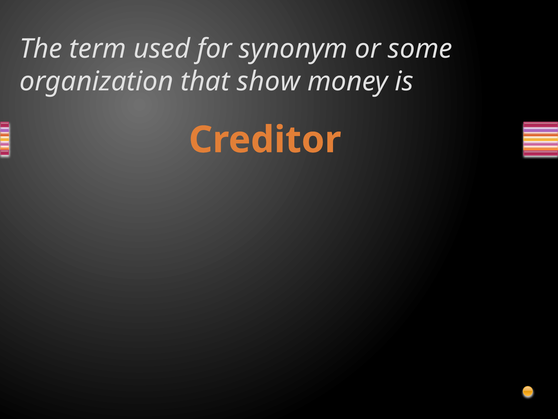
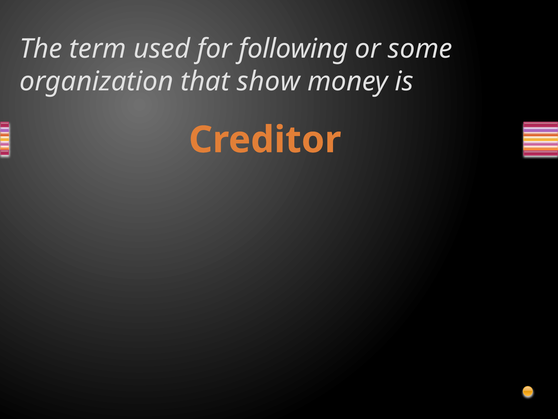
synonym: synonym -> following (294, 49)
